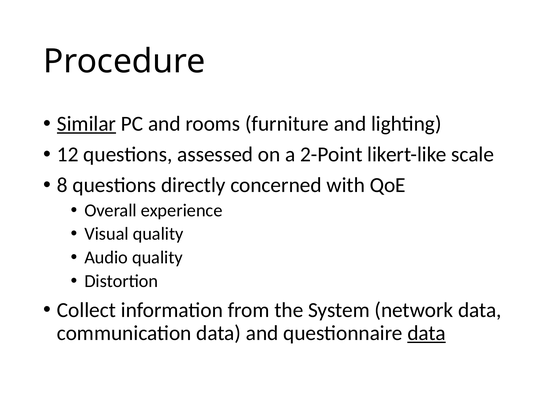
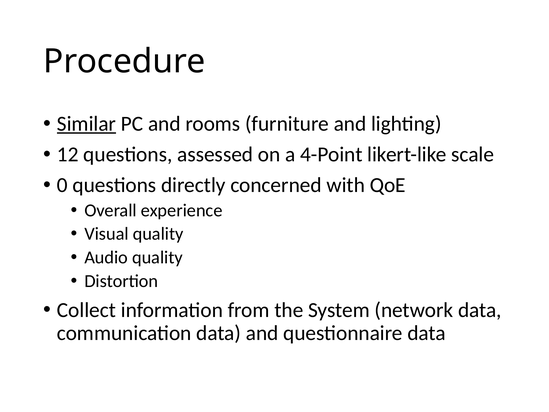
2-Point: 2-Point -> 4-Point (331, 154)
8: 8 -> 0 (62, 185)
data underline: present -> none (427, 333)
